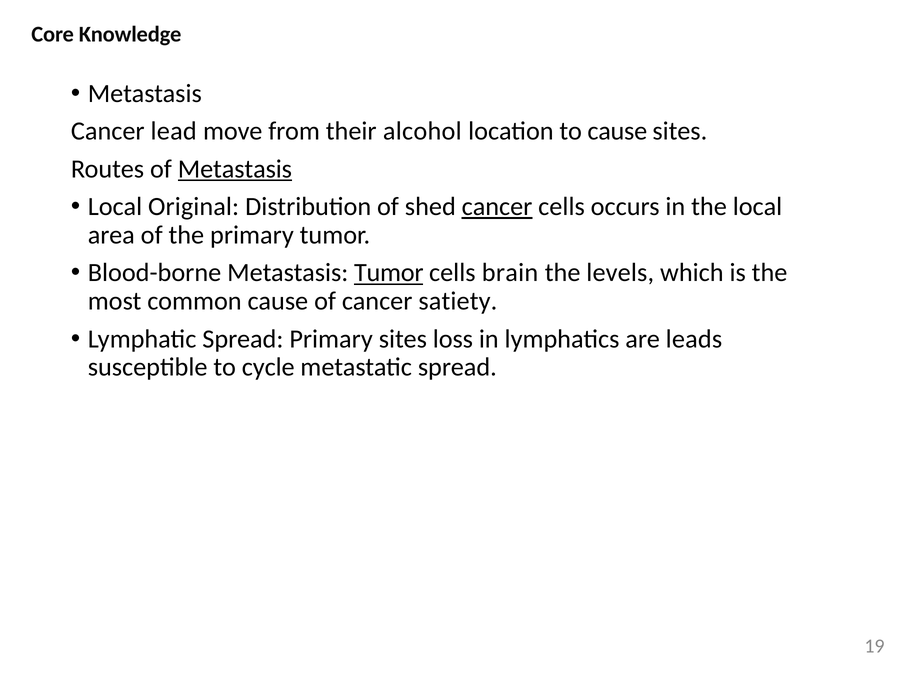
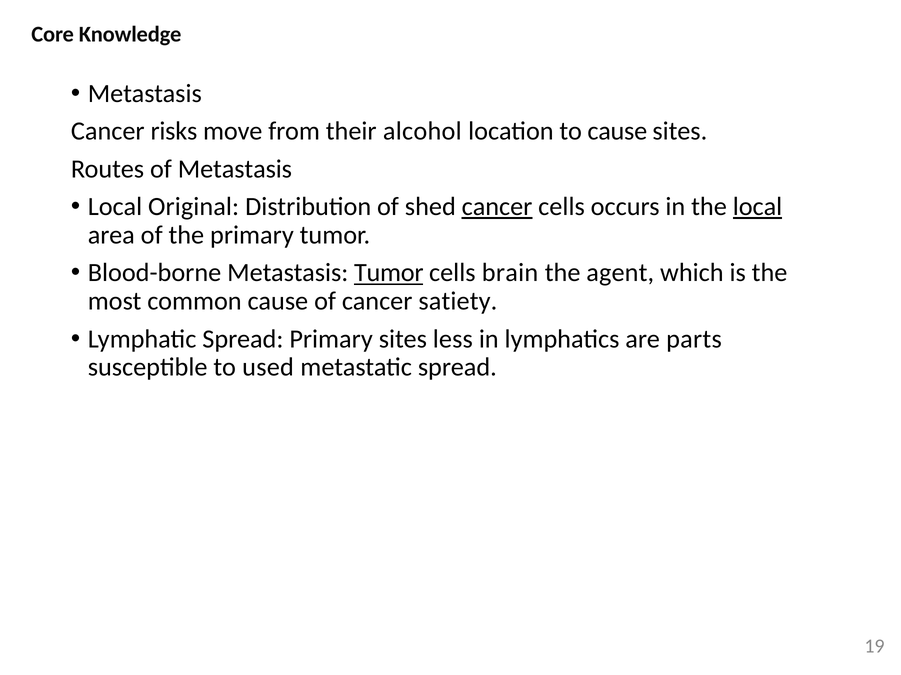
lead: lead -> risks (174, 131)
Metastasis underline: present -> none (235, 169)
local underline: none -> present (758, 207)
levels: levels -> agent (620, 273)
loss: loss -> less (453, 339)
leads: leads -> parts (694, 339)
cycle: cycle -> used (268, 368)
